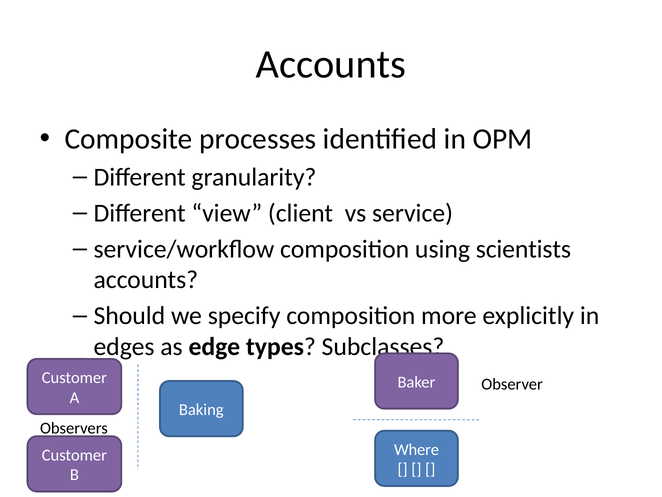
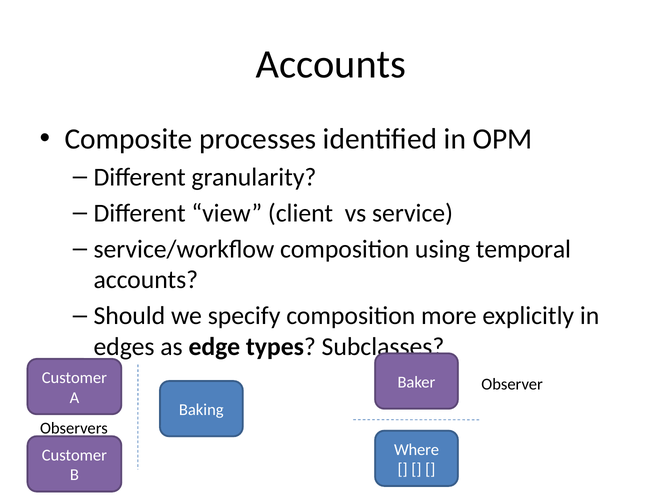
scientists: scientists -> temporal (523, 249)
